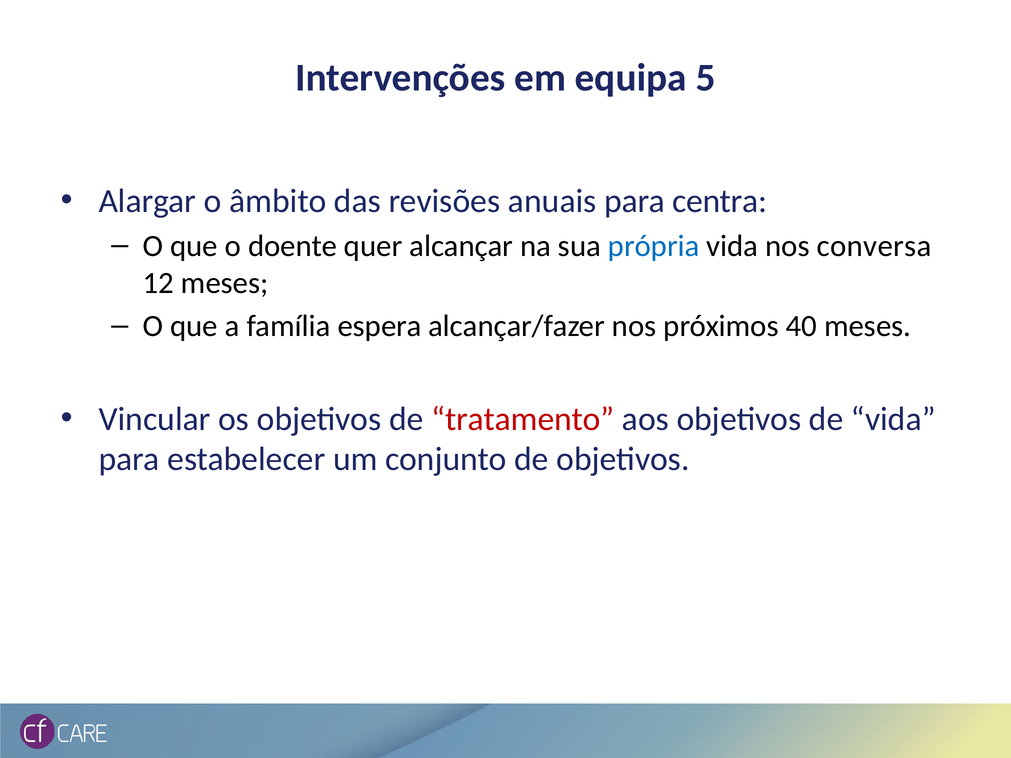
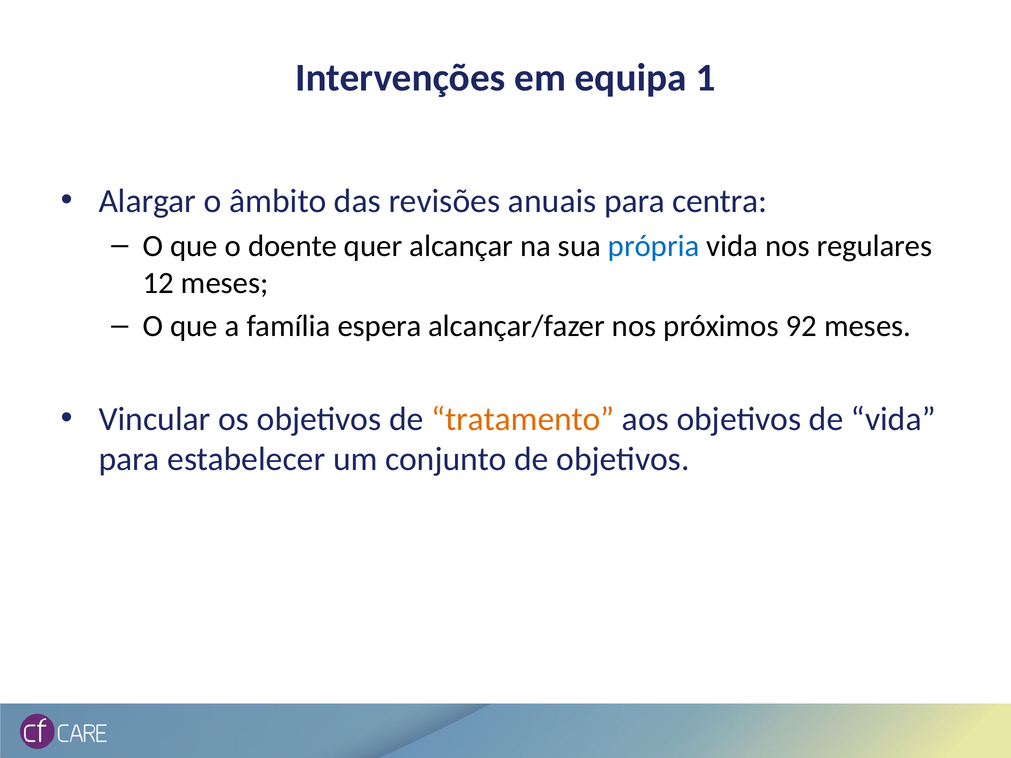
5: 5 -> 1 (706, 78)
conversa: conversa -> regulares (874, 246)
40: 40 -> 92 (801, 326)
tratamento colour: red -> orange (523, 419)
